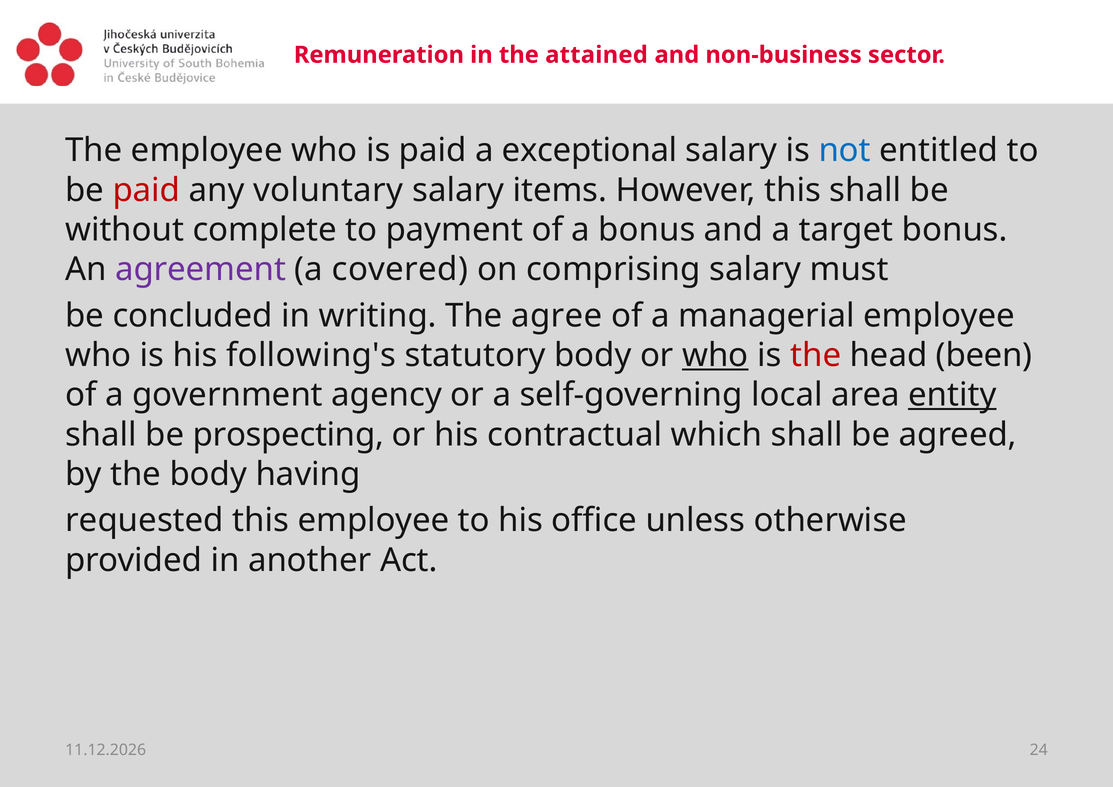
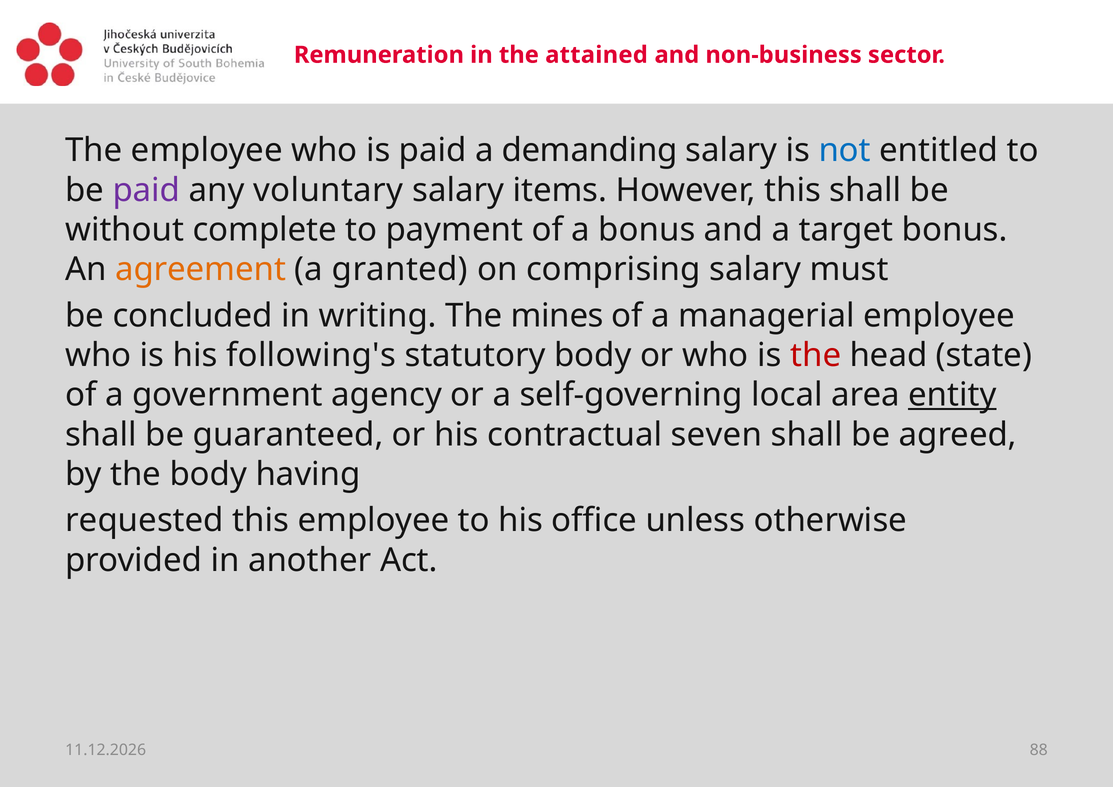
exceptional: exceptional -> demanding (590, 151)
paid colour: red -> purple (146, 190)
agreement colour: purple -> orange (201, 269)
covered: covered -> granted (400, 269)
agree: agree -> mines (557, 316)
who underline: present -> none (715, 355)
been: been -> state (984, 355)
prospecting: prospecting -> guaranteed (288, 435)
which: which -> seven (716, 435)
24: 24 -> 88 (1039, 750)
